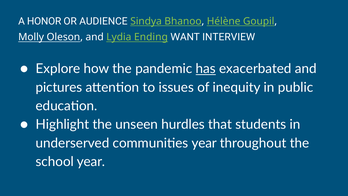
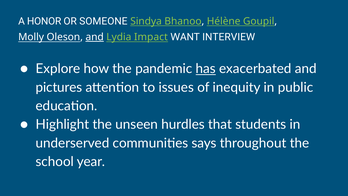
AUDIENCE: AUDIENCE -> SOMEONE (103, 21)
and underline: none -> present (95, 37)
Ending: Ending -> Impact (151, 37)
communities year: year -> says (204, 143)
